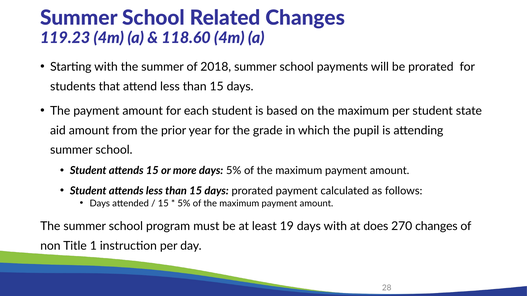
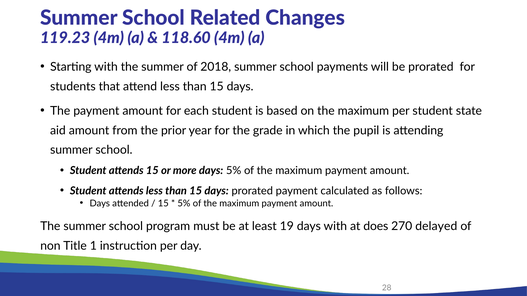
270 changes: changes -> delayed (436, 227)
